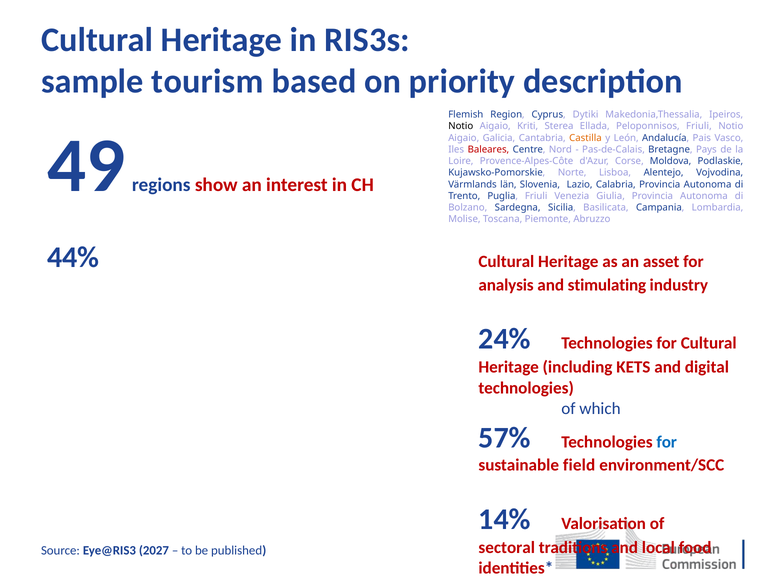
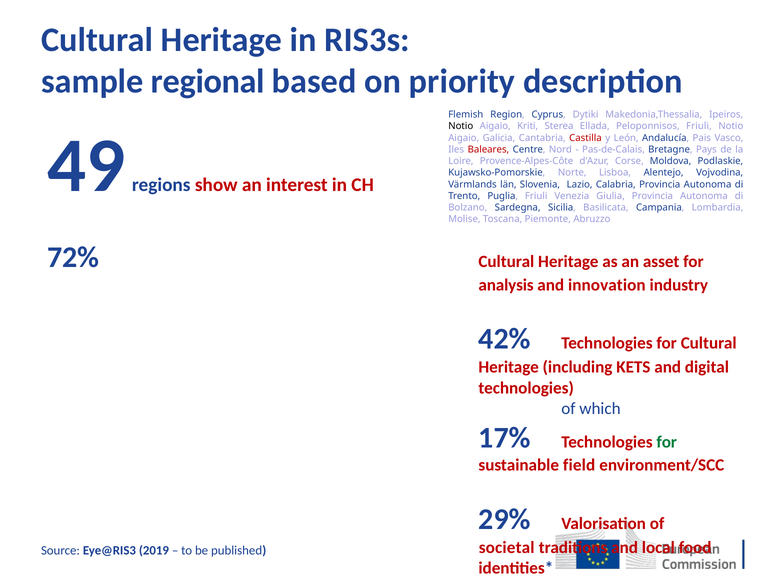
tourism: tourism -> regional (208, 81)
Castilla colour: orange -> red (585, 138)
44%: 44% -> 72% (73, 258)
and stimulating: stimulating -> innovation (607, 285)
24%: 24% -> 42% (505, 339)
57%: 57% -> 17% (505, 438)
for colour: blue -> green (667, 442)
14%: 14% -> 29% (505, 519)
sectoral: sectoral -> societal (507, 547)
2027: 2027 -> 2019 (154, 550)
